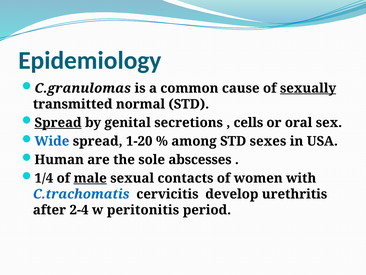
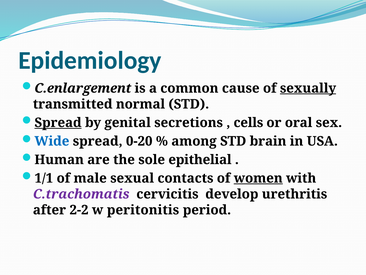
C.granulomas: C.granulomas -> C.enlargement (83, 88)
1-20: 1-20 -> 0-20 (139, 141)
sexes: sexes -> brain (268, 141)
abscesses: abscesses -> epithelial (200, 159)
1/4: 1/4 -> 1/1 (44, 178)
male underline: present -> none (90, 178)
women underline: none -> present (258, 178)
C.trachomatis colour: blue -> purple (81, 194)
2-4: 2-4 -> 2-2 (79, 210)
